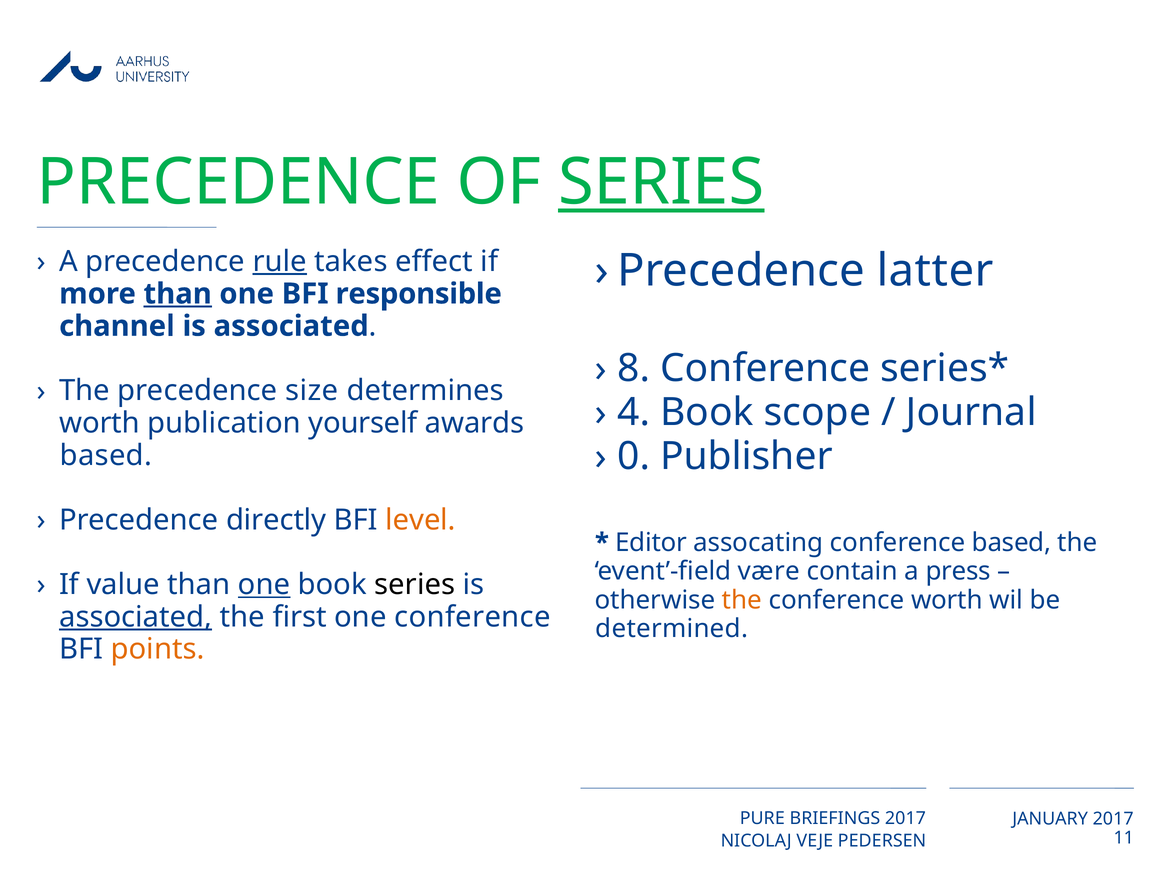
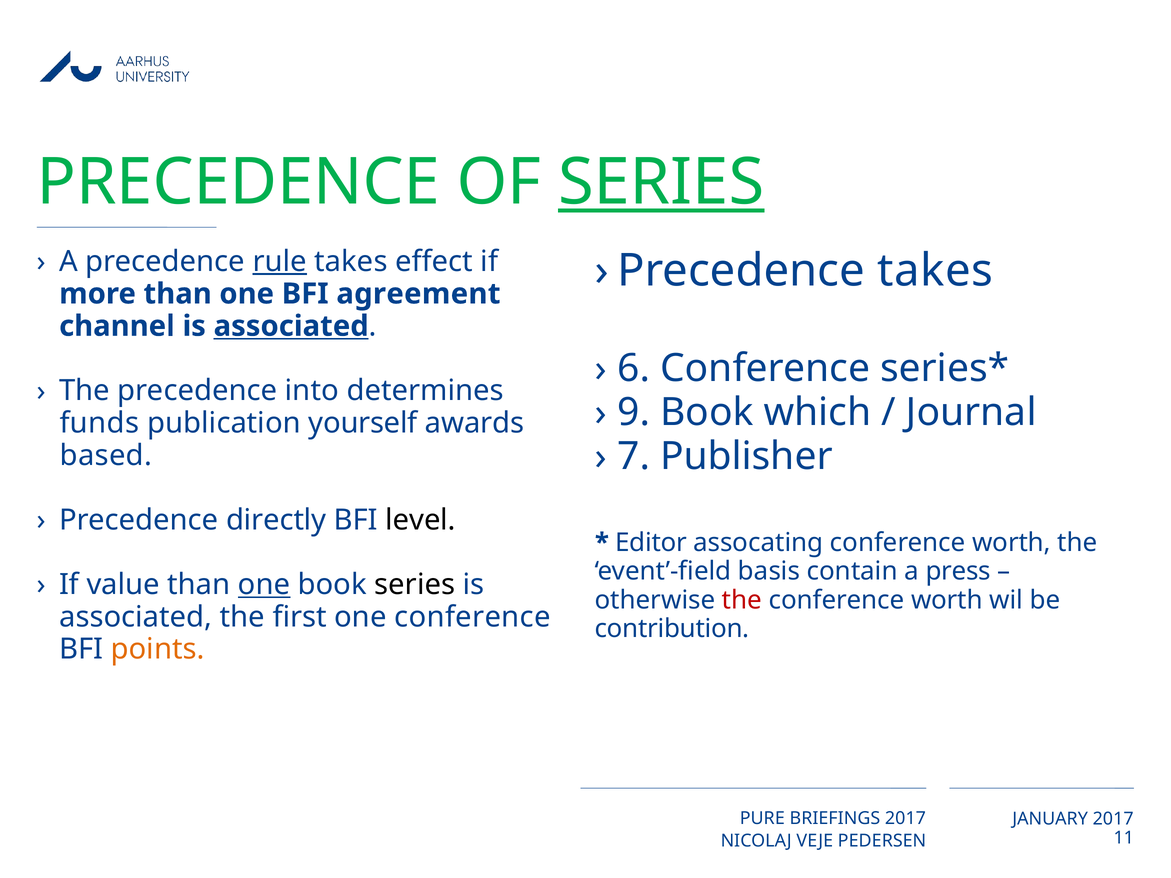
latter: latter -> takes (935, 271)
than underline: present -> none (178, 294)
responsible: responsible -> agreement (418, 294)
associated underline: none -> present (291, 326)
8: 8 -> 6 (634, 368)
size: size -> into (312, 391)
4: 4 -> 9 (634, 412)
scope: scope -> which (817, 412)
worth: worth -> funds (99, 423)
0: 0 -> 7 (634, 456)
level colour: orange -> black (421, 520)
assocating conference based: based -> worth (1011, 543)
være: være -> basis (769, 571)
the colour: orange -> red (742, 600)
associated underline: present -> none (136, 617)
determined: determined -> contribution (672, 629)
